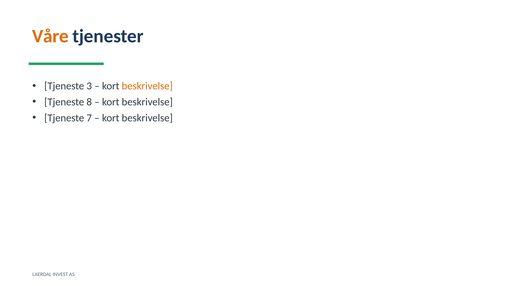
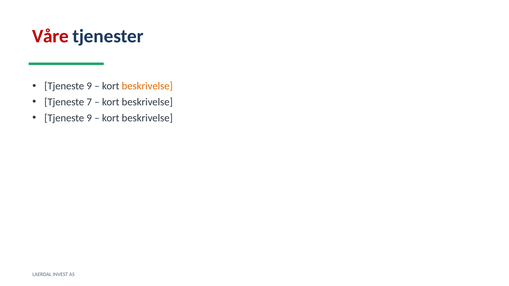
Våre colour: orange -> red (50, 36)
3: 3 -> 9 (89, 86)
8: 8 -> 7 (89, 102)
7: 7 -> 9 (89, 118)
